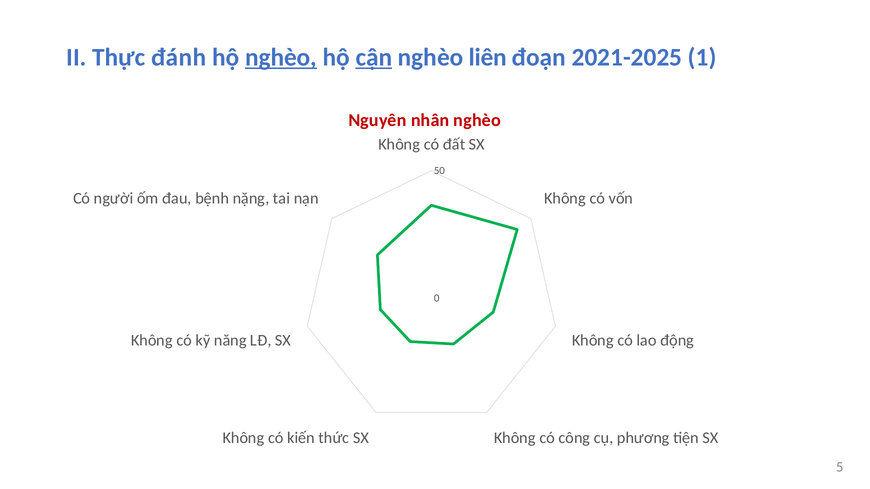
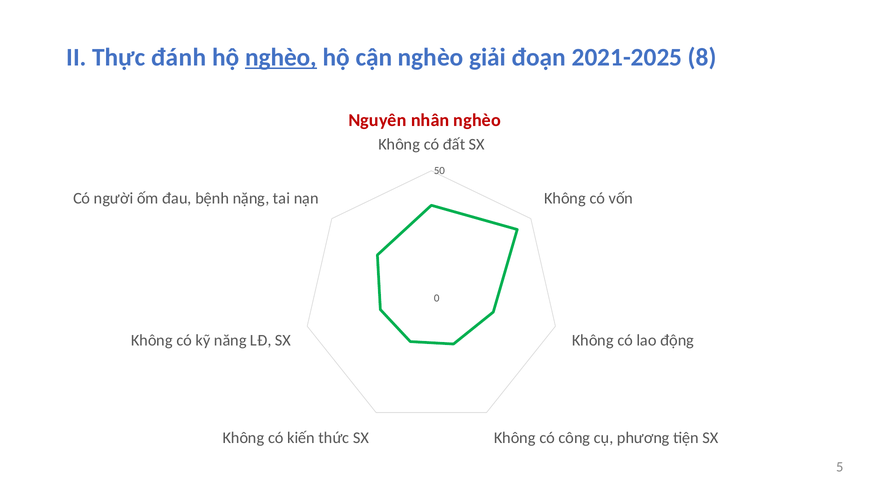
cận underline: present -> none (374, 57)
liên: liên -> giải (488, 57)
1: 1 -> 8 (702, 57)
